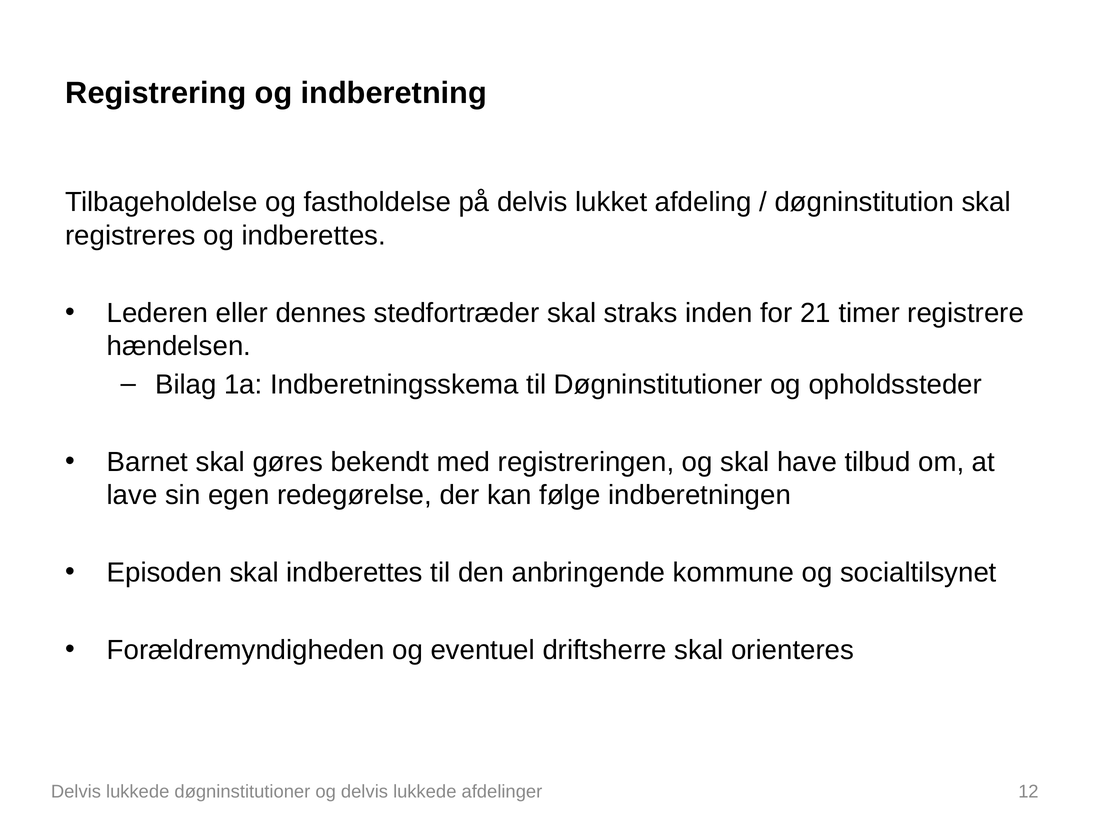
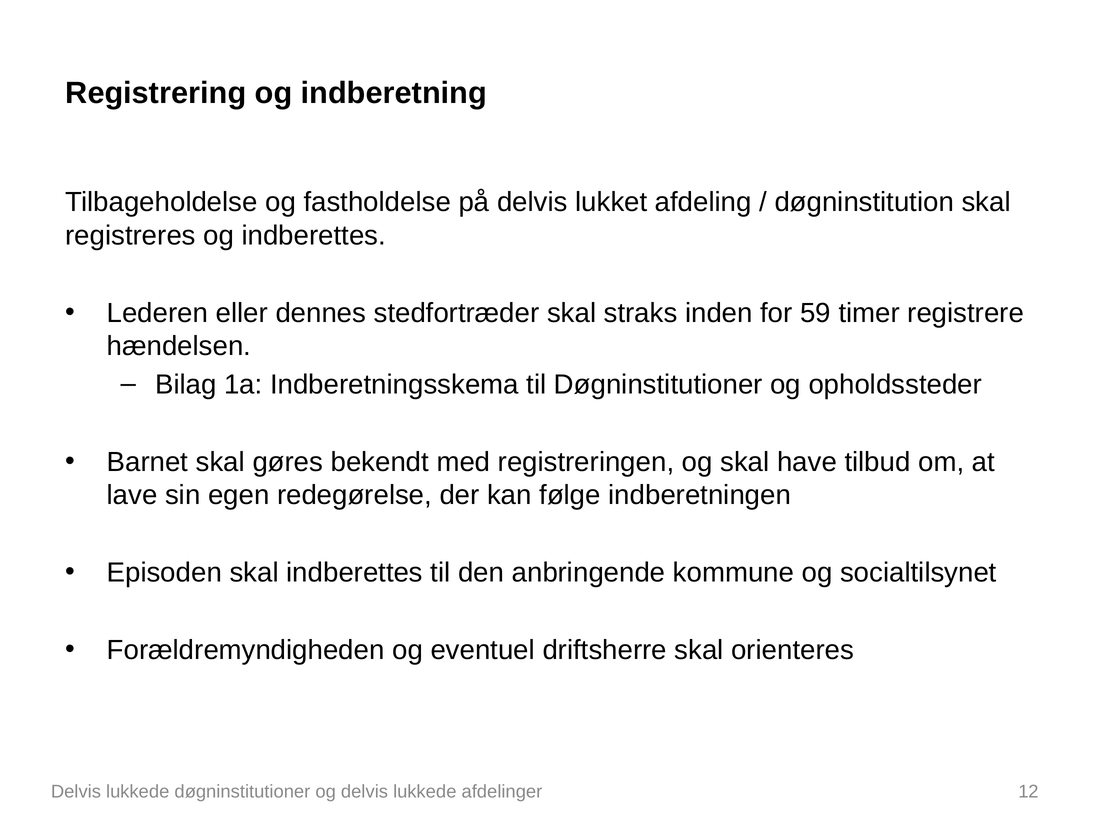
21: 21 -> 59 (815, 313)
